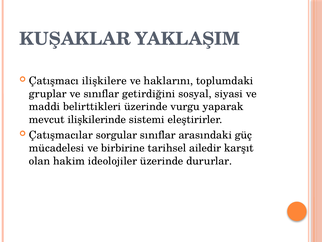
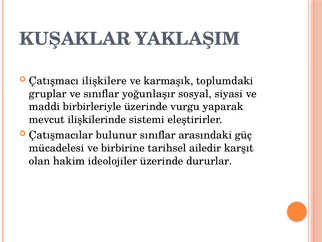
haklarını: haklarını -> karmaşık (168, 81)
getirdiğini: getirdiğini -> yoğunlaşır (149, 94)
belirttikleri: belirttikleri -> birbirleriyle (92, 106)
sorgular: sorgular -> bulunur (116, 135)
